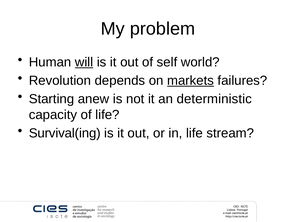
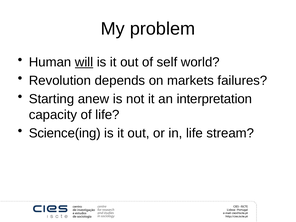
markets underline: present -> none (191, 81)
deterministic: deterministic -> interpretation (214, 99)
Survival(ing: Survival(ing -> Science(ing (65, 133)
